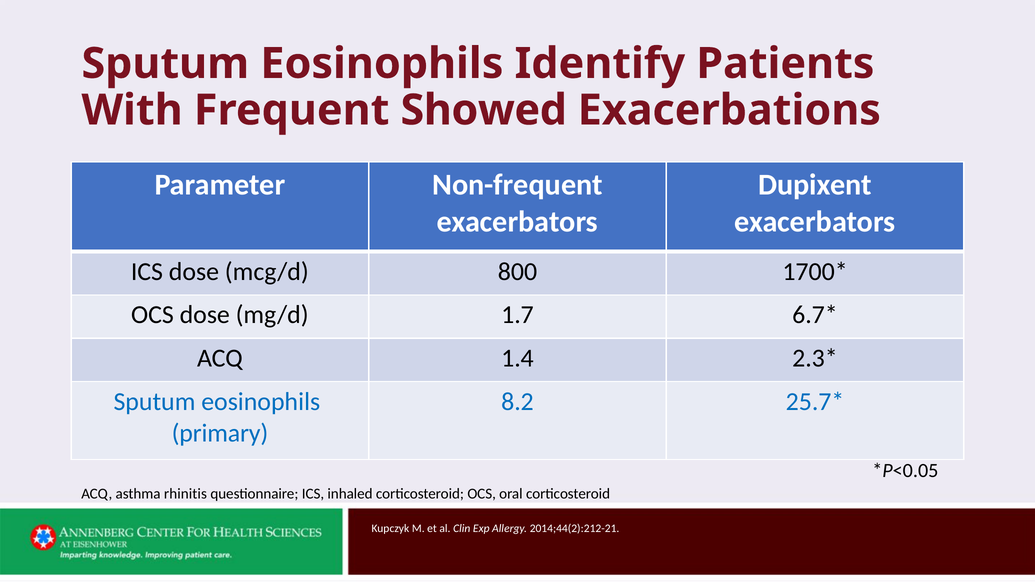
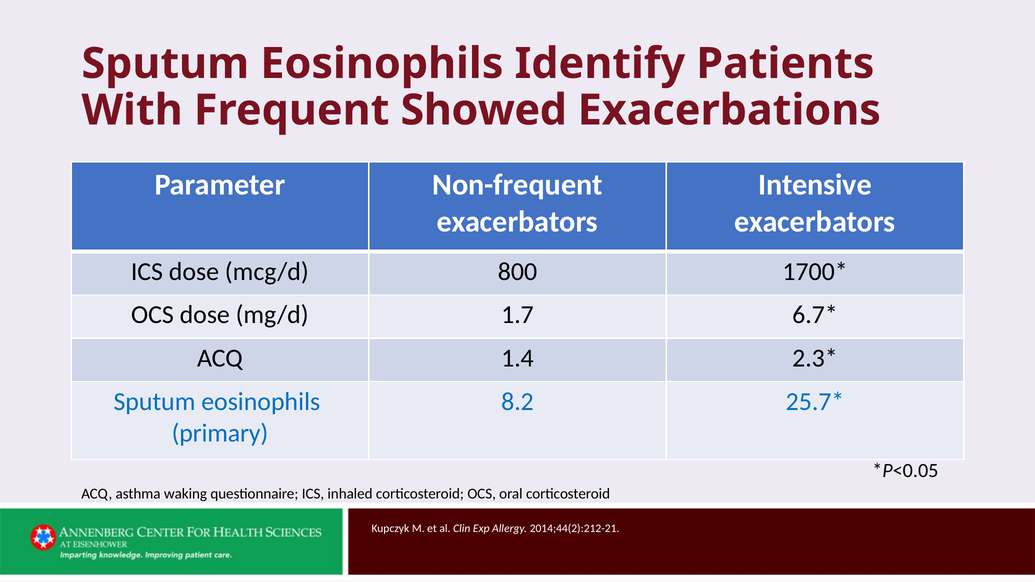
Dupixent: Dupixent -> Intensive (815, 185)
rhinitis: rhinitis -> waking (185, 494)
